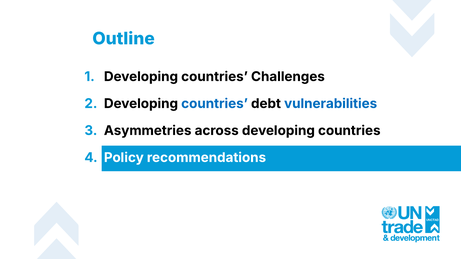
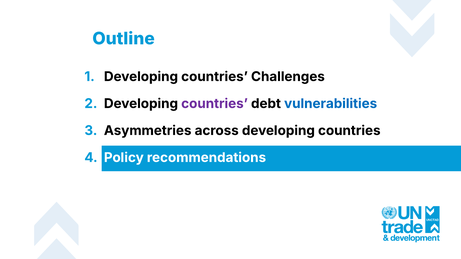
countries colour: blue -> purple (215, 104)
